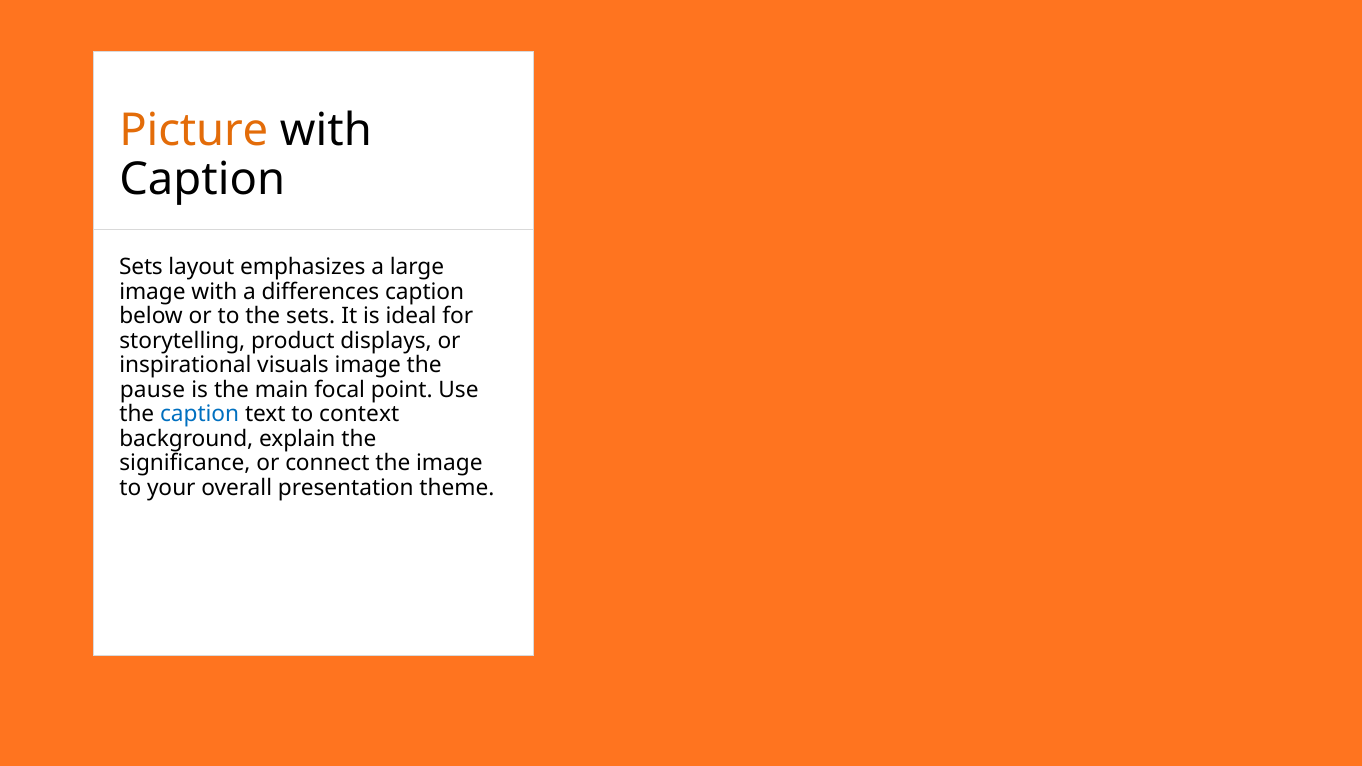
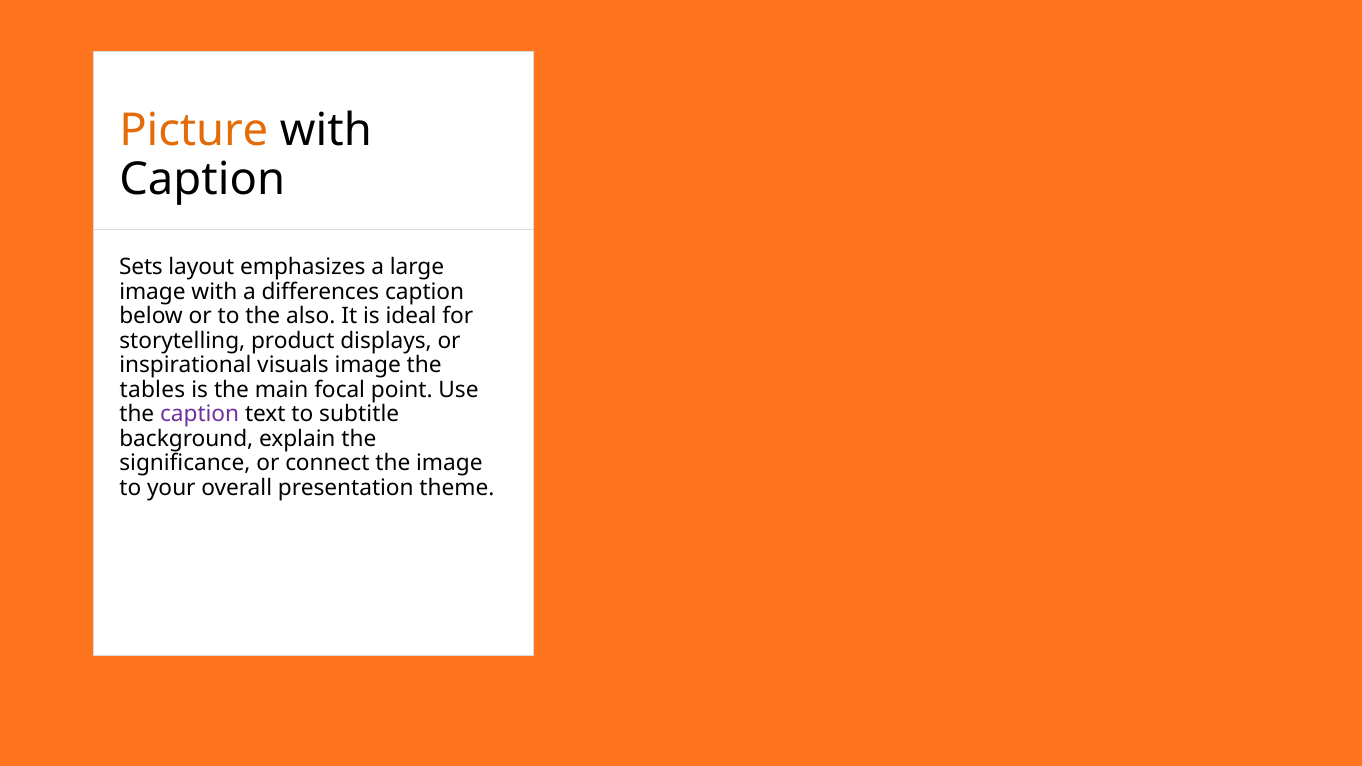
the sets: sets -> also (311, 316)
pause: pause -> tables (152, 390)
caption colour: blue -> purple (200, 414)
context: context -> subtitle (359, 414)
